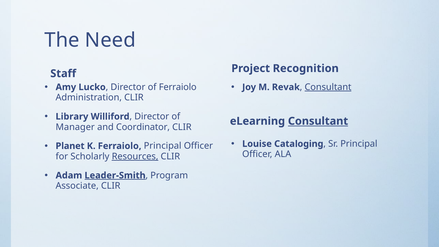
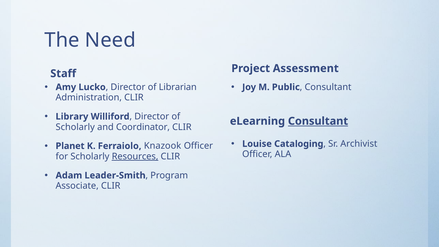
Recognition: Recognition -> Assessment (306, 68)
of Ferraiolo: Ferraiolo -> Librarian (178, 87)
Revak: Revak -> Public (286, 87)
Consultant underline: present -> none (328, 87)
Manager: Manager -> Scholarly (75, 127)
Sr Principal: Principal -> Archivist (359, 144)
Ferraiolo Principal: Principal -> Knazook (163, 146)
Leader-Smith underline: present -> none (115, 175)
